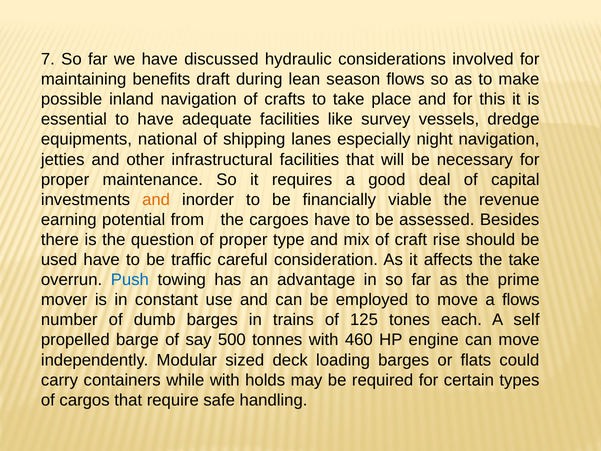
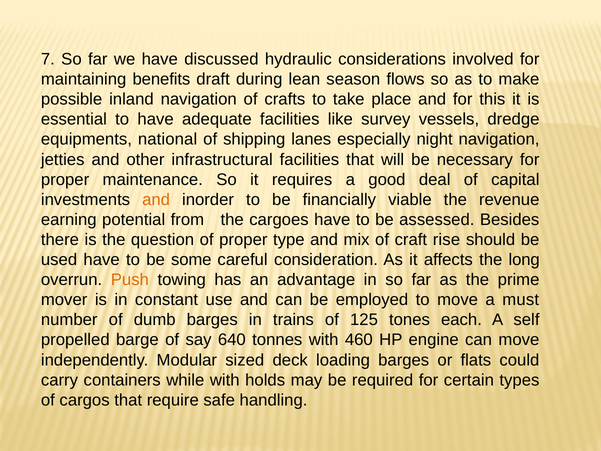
traffic: traffic -> some (191, 260)
the take: take -> long (524, 260)
Push colour: blue -> orange (130, 280)
a flows: flows -> must (521, 300)
500: 500 -> 640 (232, 340)
